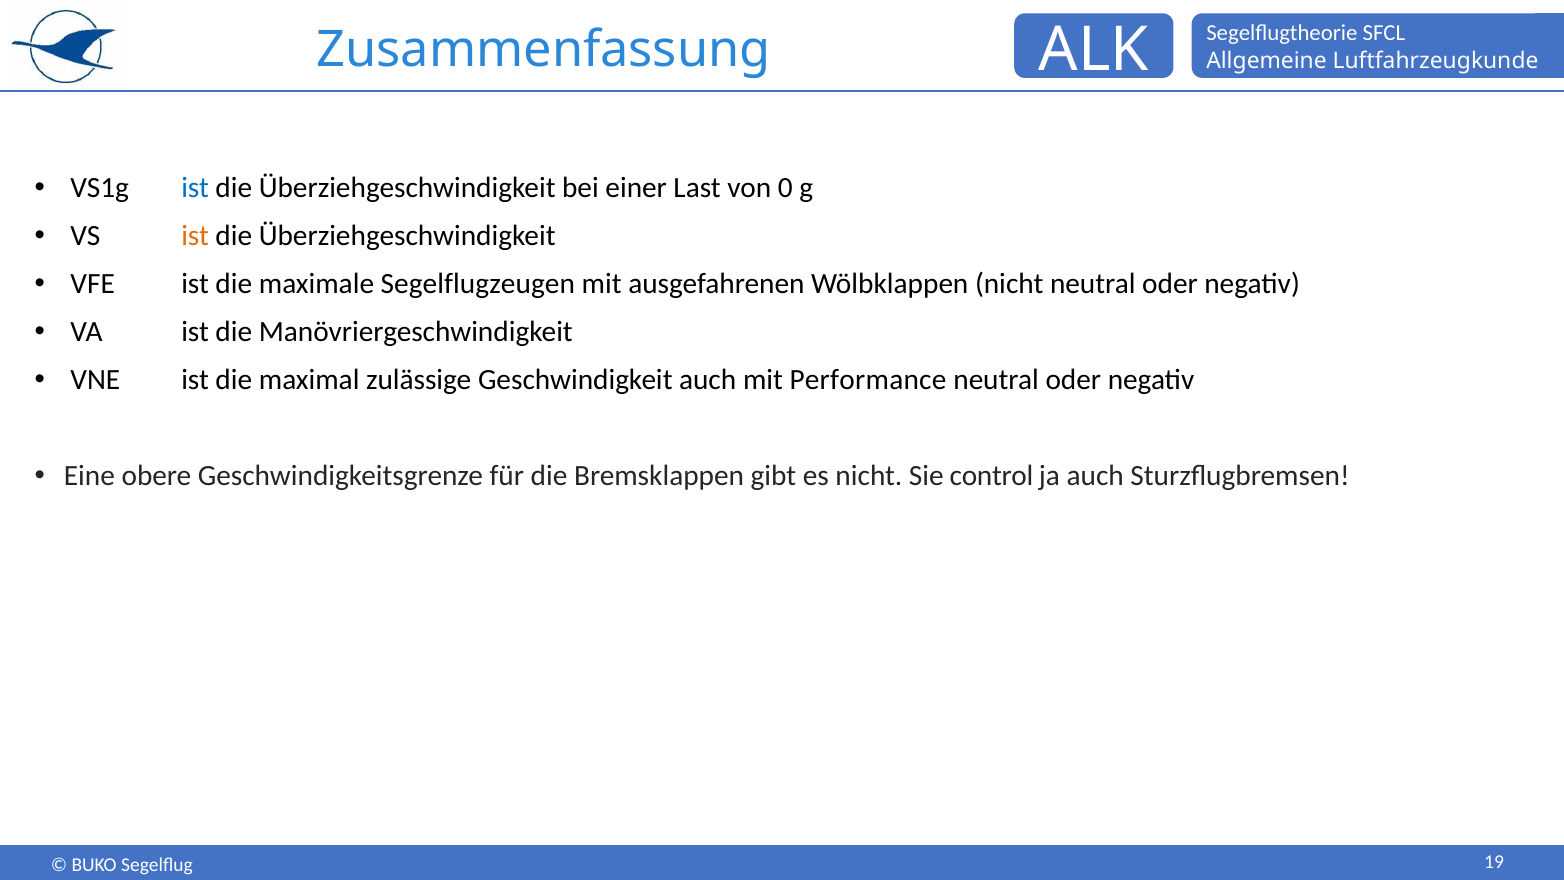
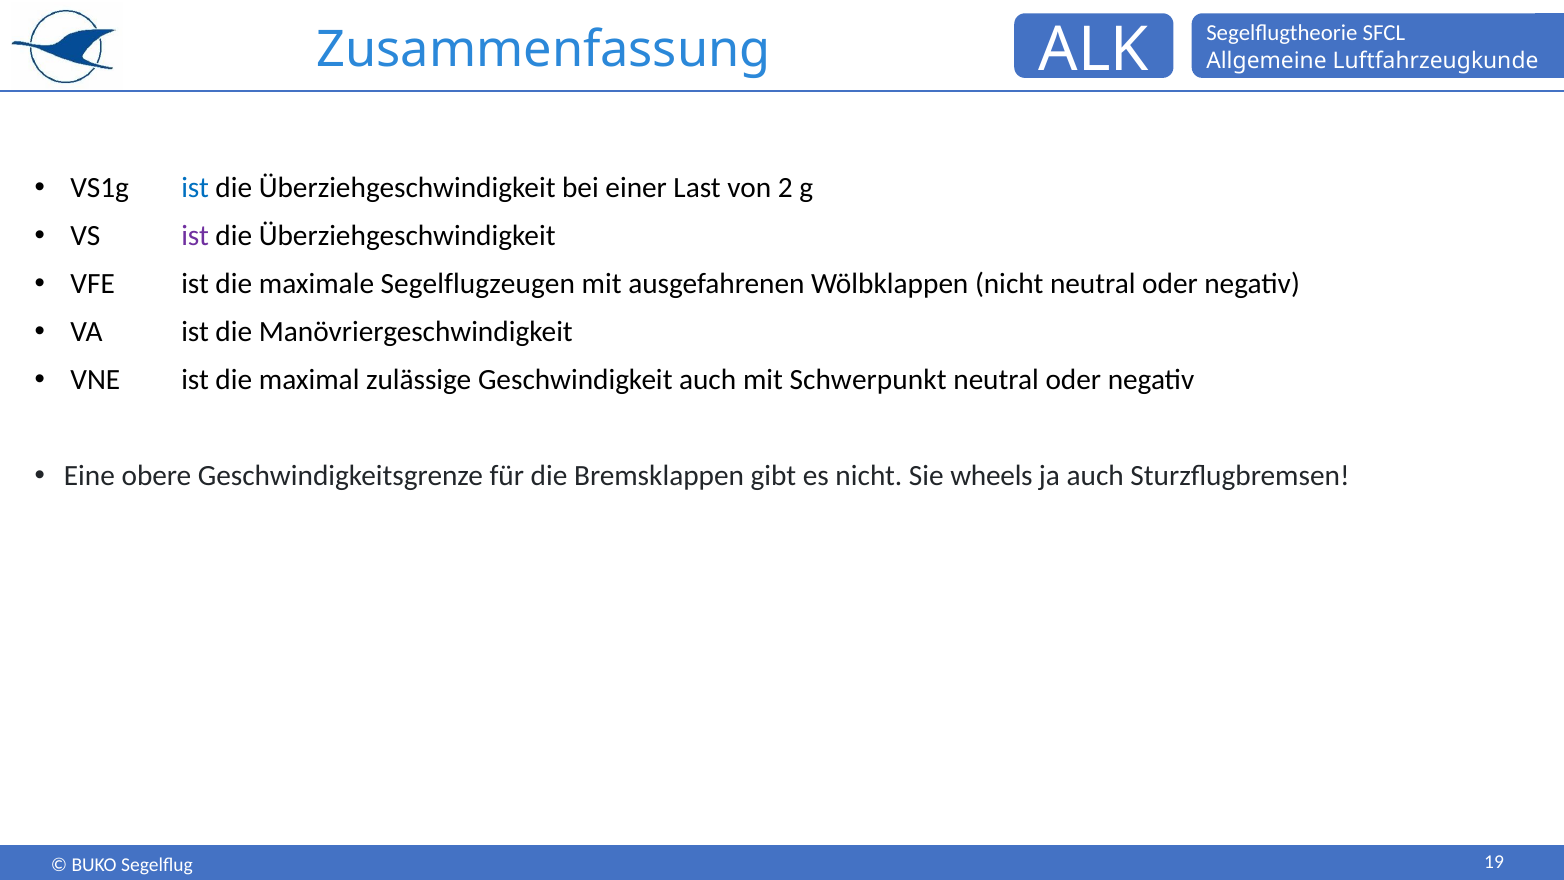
0: 0 -> 2 (785, 188)
ist colour: orange -> purple (195, 236)
Performance: Performance -> Schwerpunkt (868, 379)
control: control -> wheels (991, 475)
